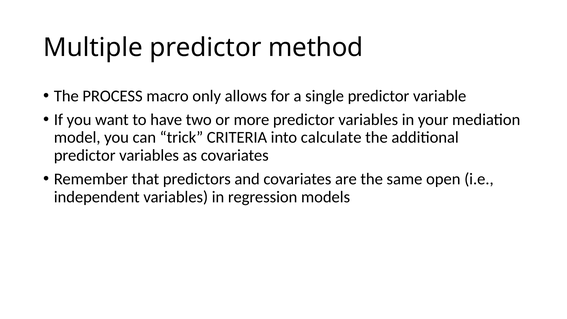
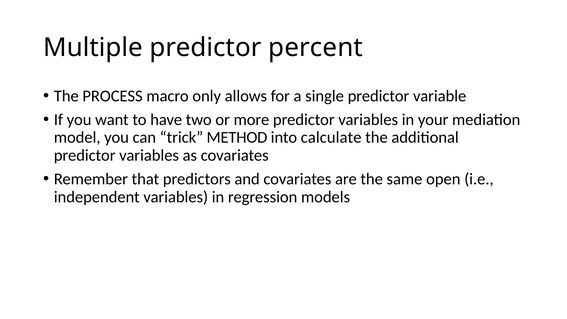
method: method -> percent (316, 48)
CRITERIA: CRITERIA -> METHOD (237, 138)
